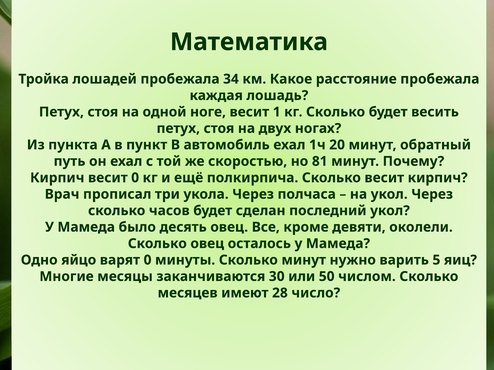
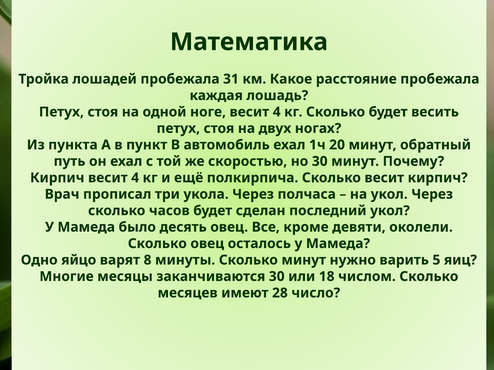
34: 34 -> 31 (231, 79)
ноге весит 1: 1 -> 4 (277, 112)
но 81: 81 -> 30 (320, 162)
Кирпич весит 0: 0 -> 4 (135, 178)
варят 0: 0 -> 8 (148, 260)
50: 50 -> 18 (327, 277)
